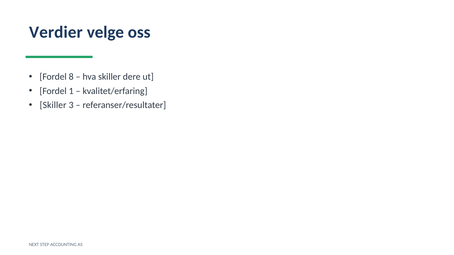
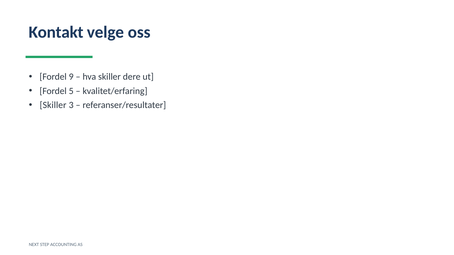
Verdier: Verdier -> Kontakt (56, 32)
8: 8 -> 9 (71, 77)
1: 1 -> 5 (71, 91)
